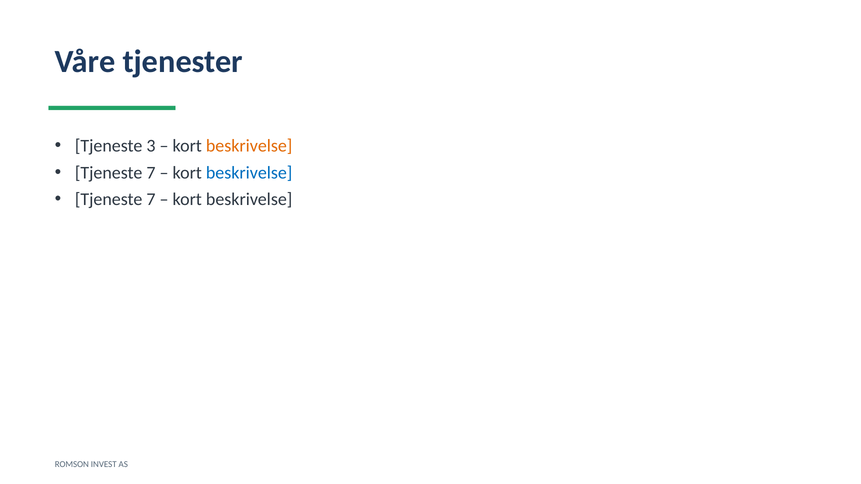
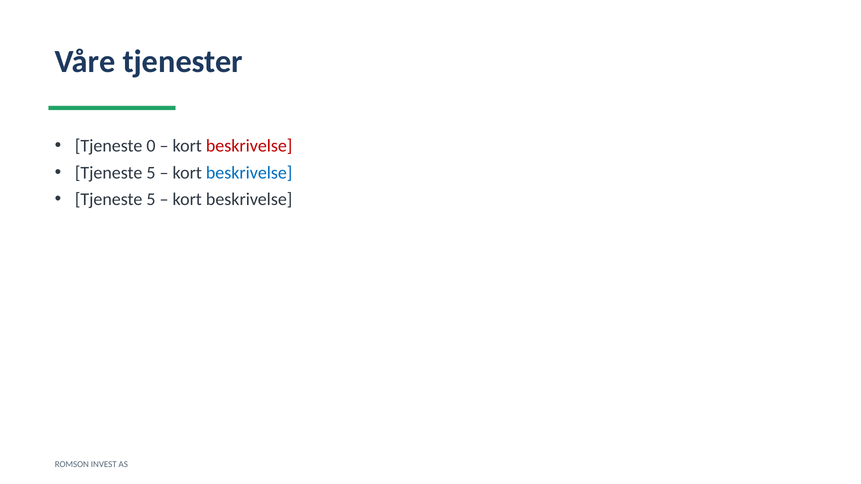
3: 3 -> 0 (151, 146)
beskrivelse colour: orange -> red (249, 146)
7: 7 -> 5 (151, 173)
7: 7 -> 5 (151, 200)
